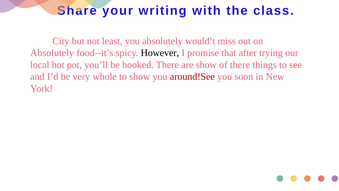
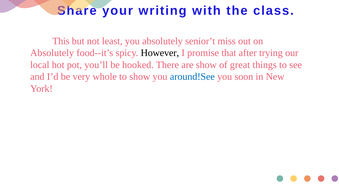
City: City -> This (61, 41)
would’t: would’t -> senior’t (200, 41)
of there: there -> great (240, 65)
around!See colour: red -> blue (192, 77)
